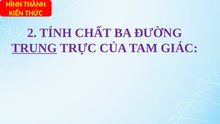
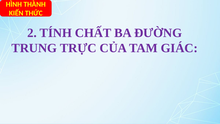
TRUNG underline: present -> none (34, 48)
